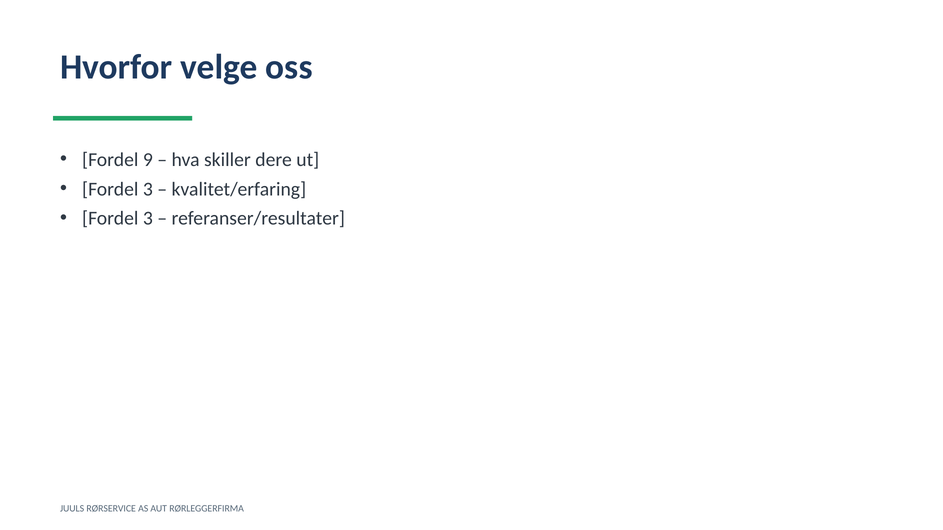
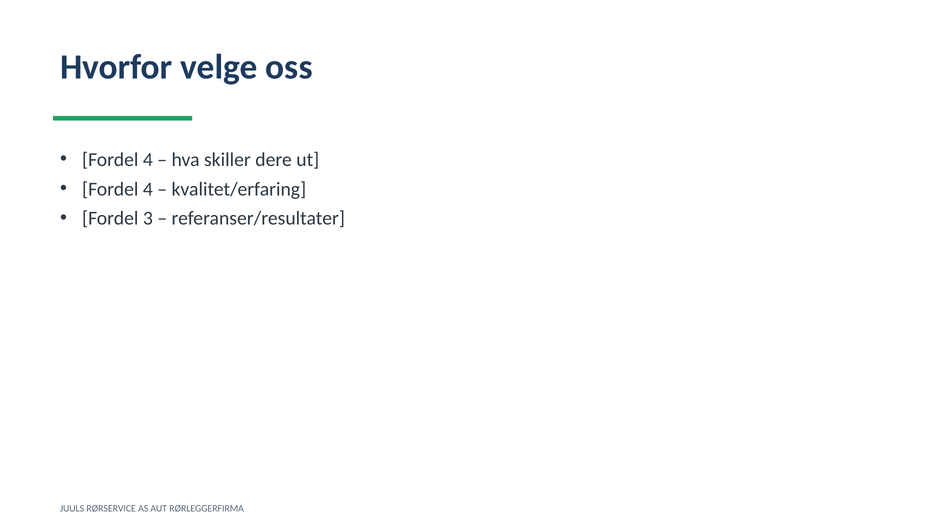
9: 9 -> 4 (148, 160)
3: 3 -> 4 (148, 189)
